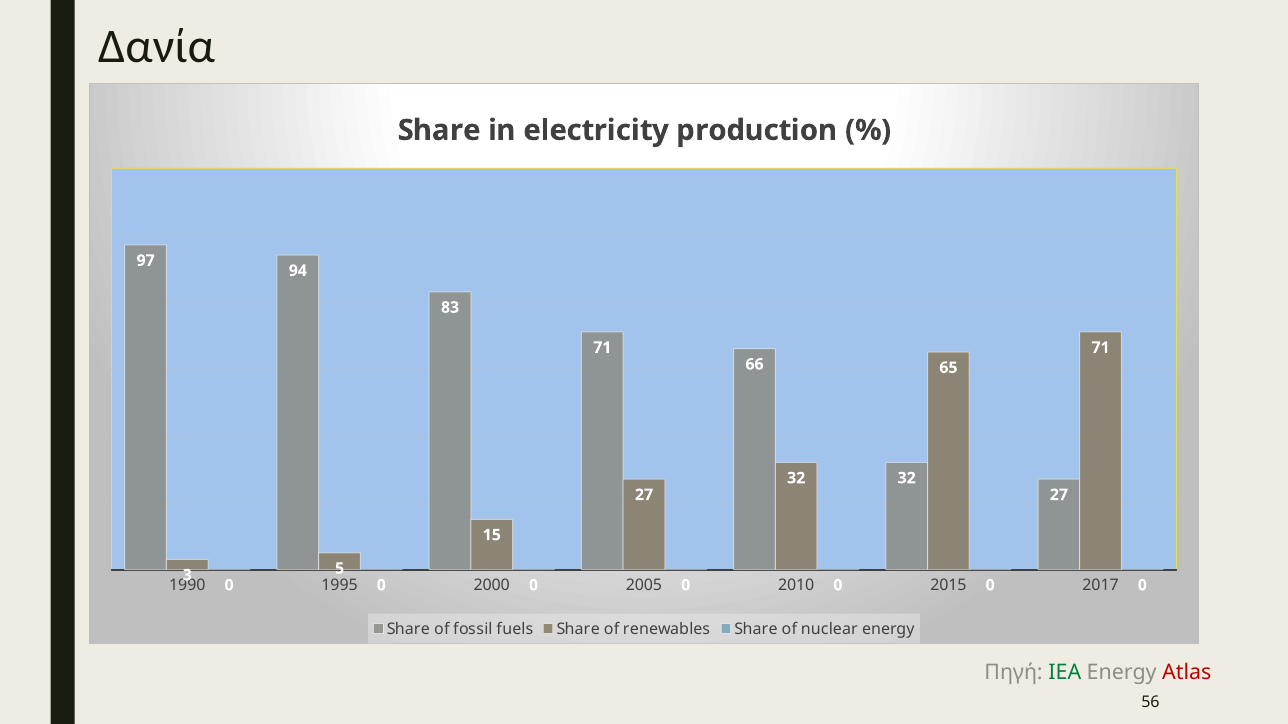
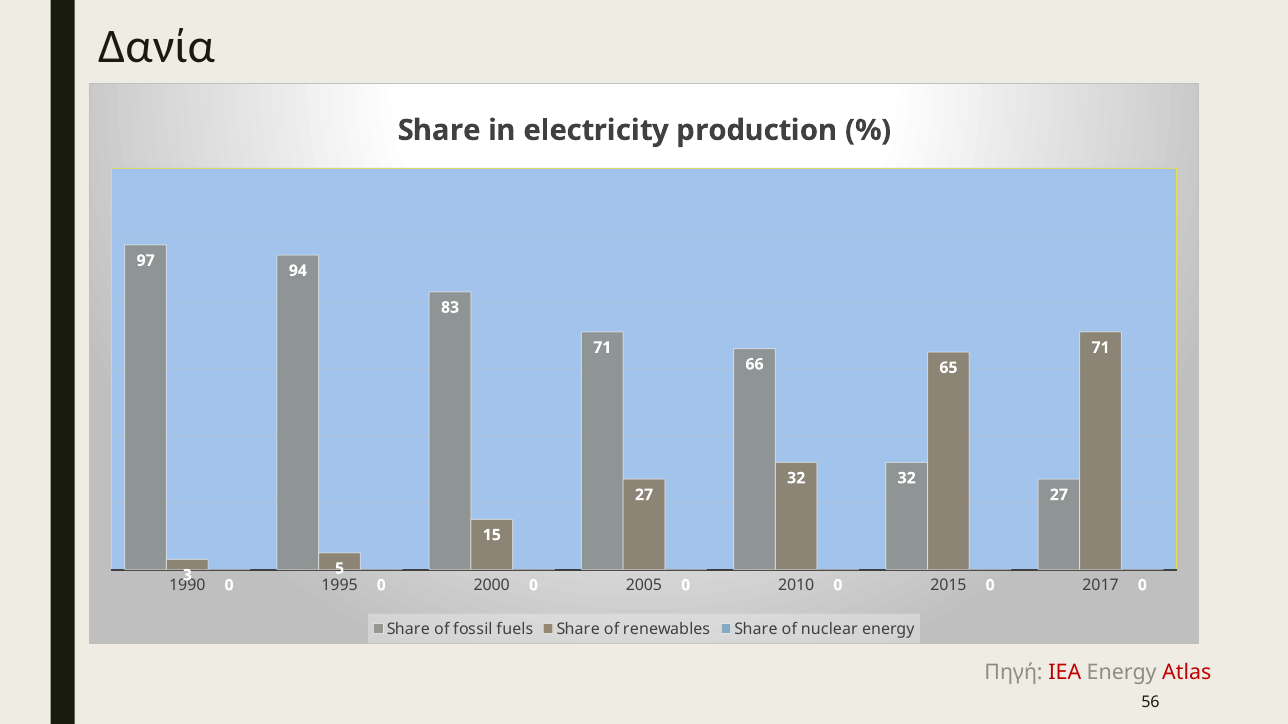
IEA colour: green -> red (1065, 672)
